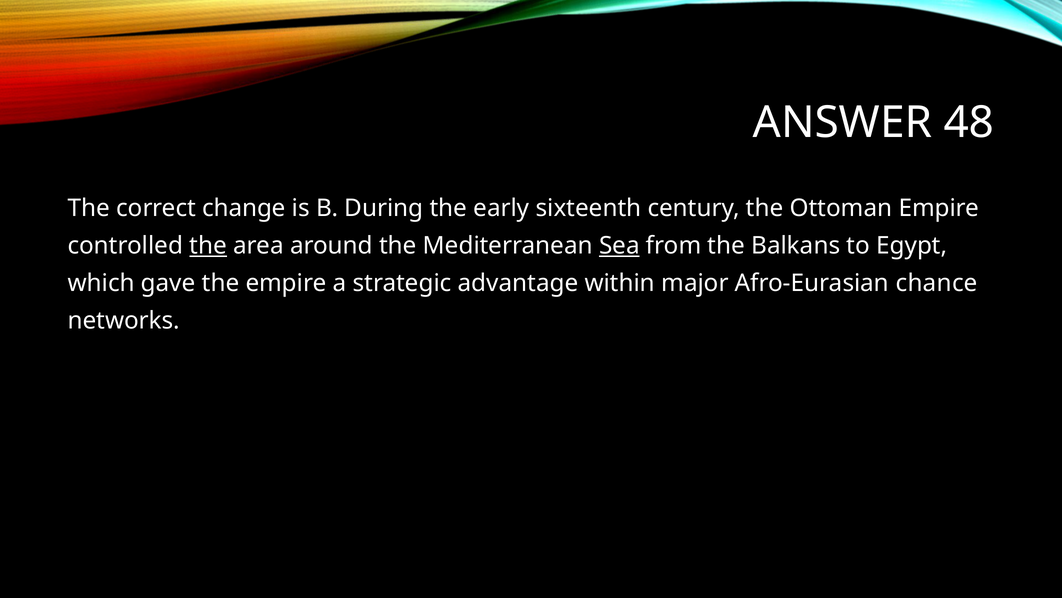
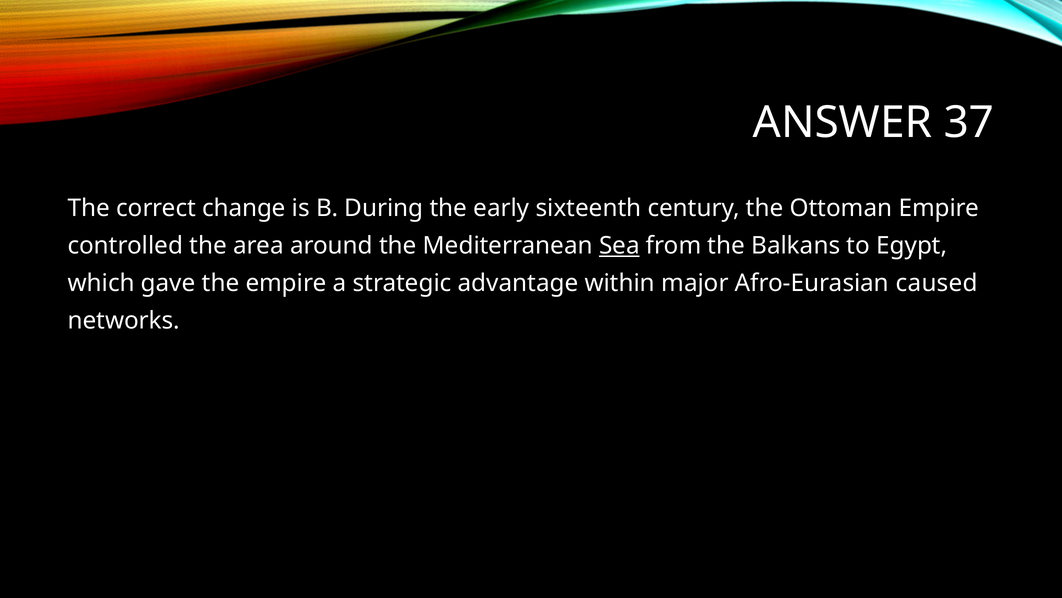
48: 48 -> 37 (969, 123)
the underline: present -> none (208, 245)
chance: chance -> caused (937, 283)
